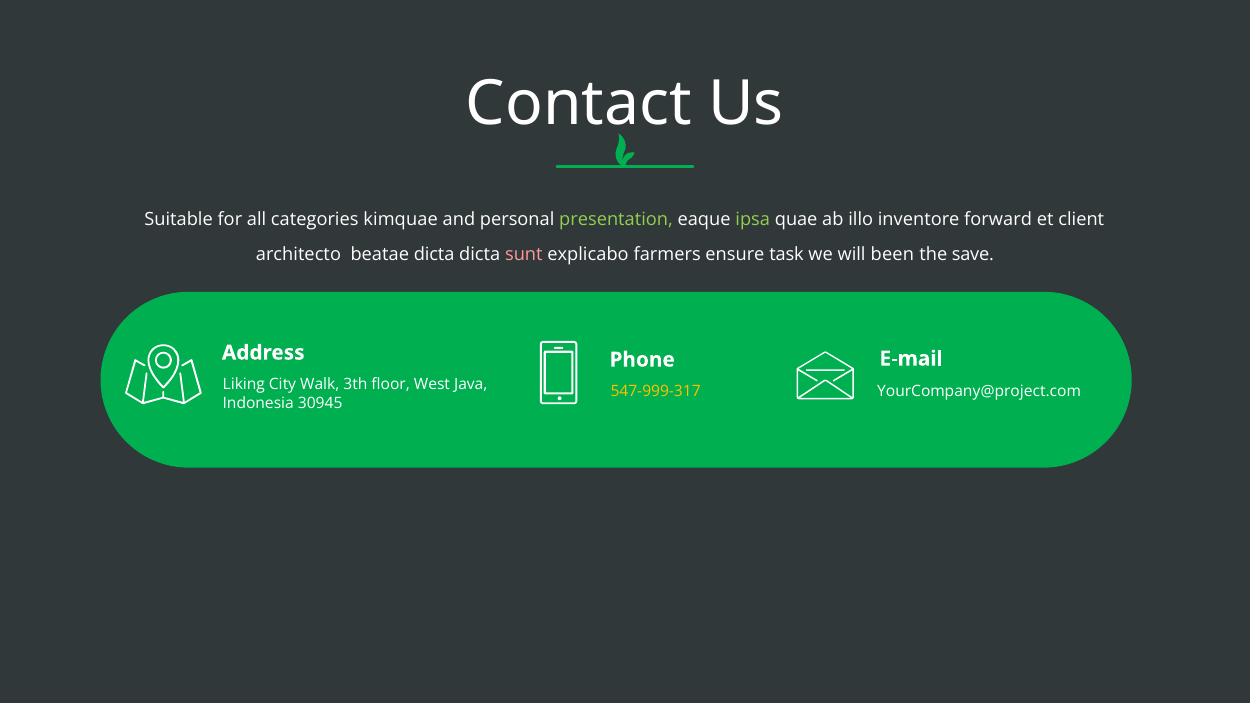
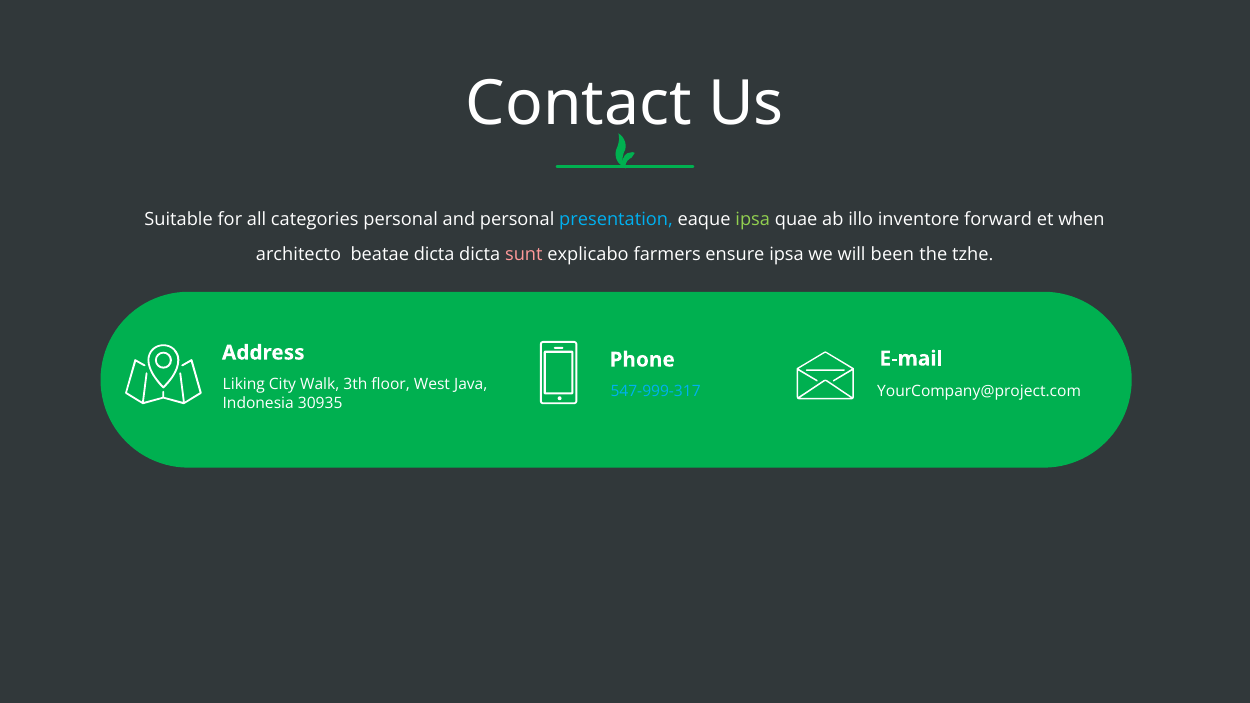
categories kimquae: kimquae -> personal (401, 219)
presentation colour: light green -> light blue (616, 219)
client: client -> when (1081, 219)
ensure task: task -> ipsa (787, 254)
save: save -> tzhe (973, 254)
547-999-317 colour: yellow -> light blue (656, 392)
30945: 30945 -> 30935 (320, 404)
